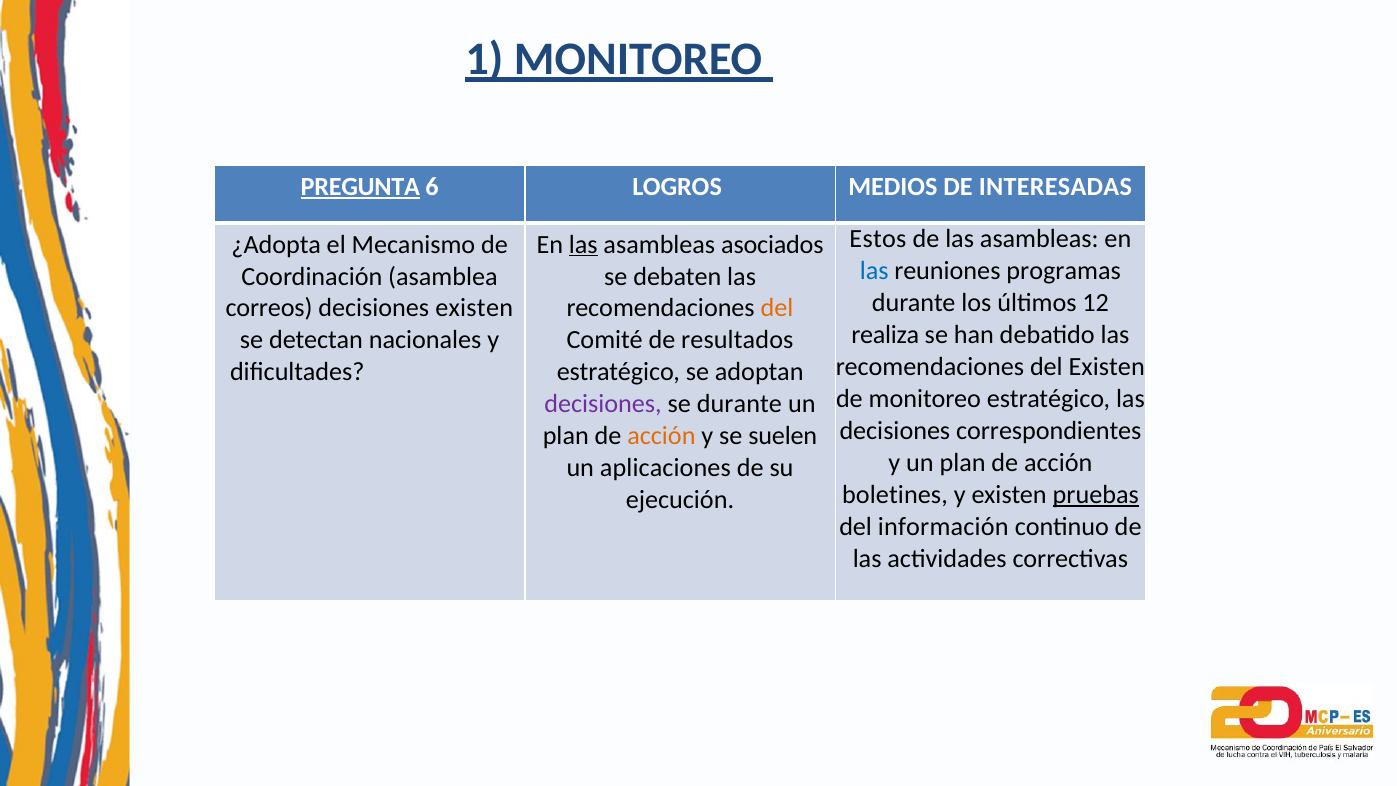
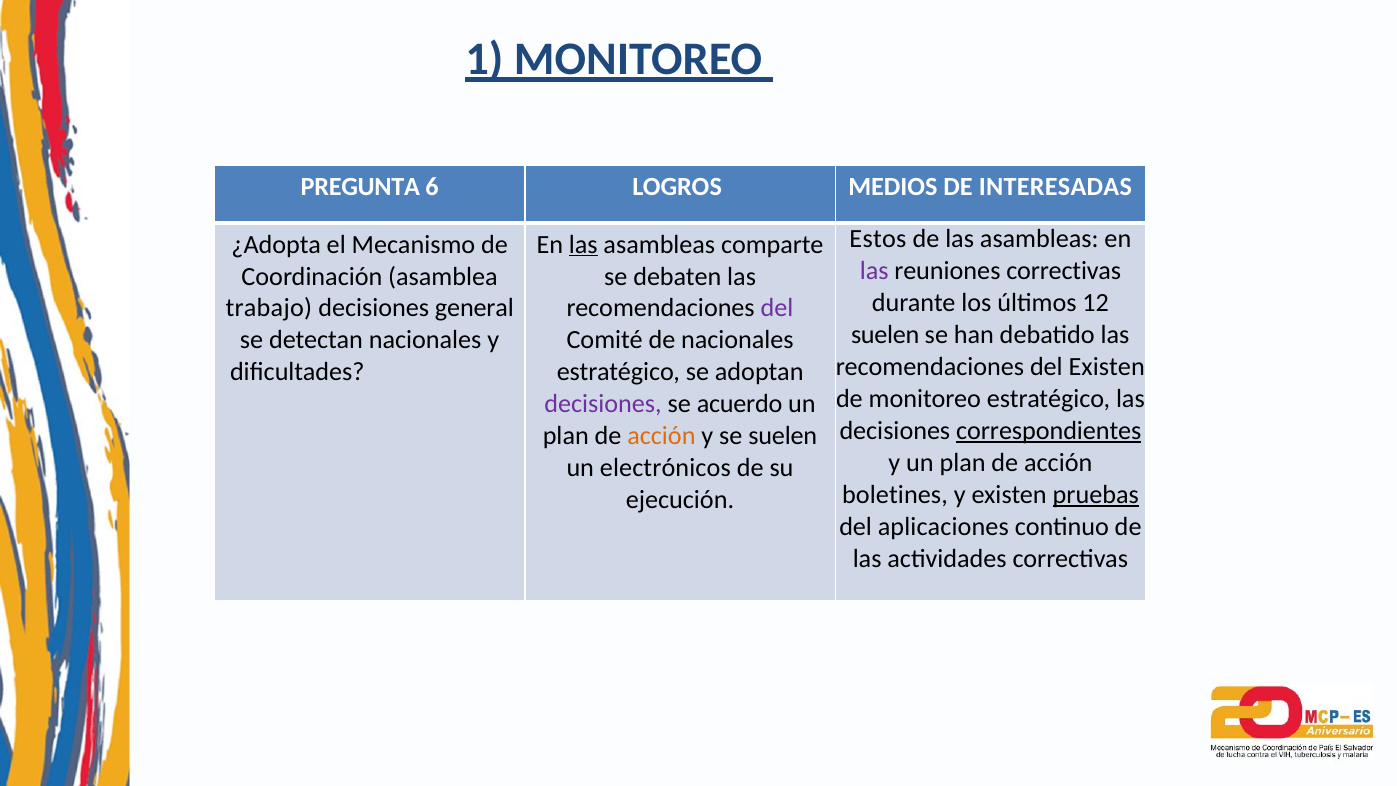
PREGUNTA underline: present -> none (360, 186)
asociados: asociados -> comparte (772, 244)
las colour: blue -> purple (874, 271)
reuniones programas: programas -> correctivas (1064, 271)
correos: correos -> trabajo (269, 308)
decisiones existen: existen -> general (474, 308)
del colour: orange -> purple (777, 308)
realiza: realiza -> suelen (885, 335)
de resultados: resultados -> nacionales (737, 340)
se durante: durante -> acuerdo (740, 404)
correspondientes underline: none -> present (1049, 431)
aplicaciones: aplicaciones -> electrónicos (665, 468)
información: información -> aplicaciones (943, 527)
